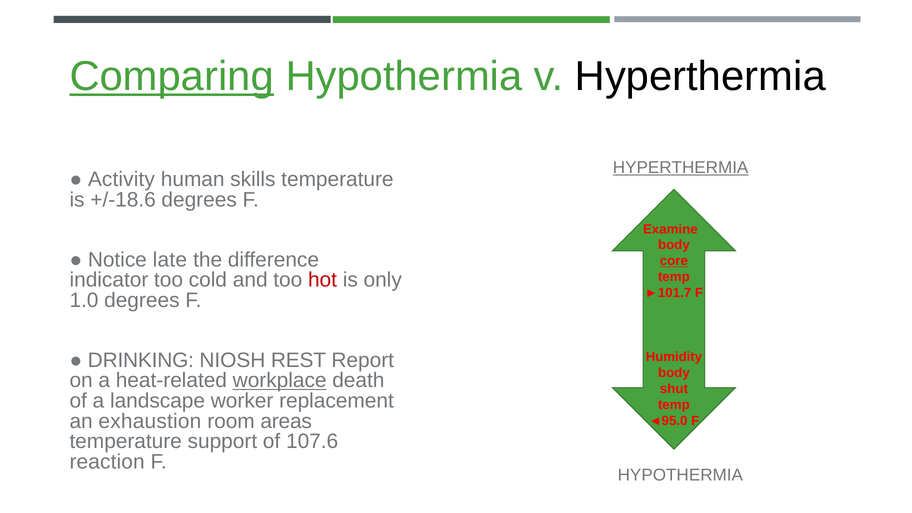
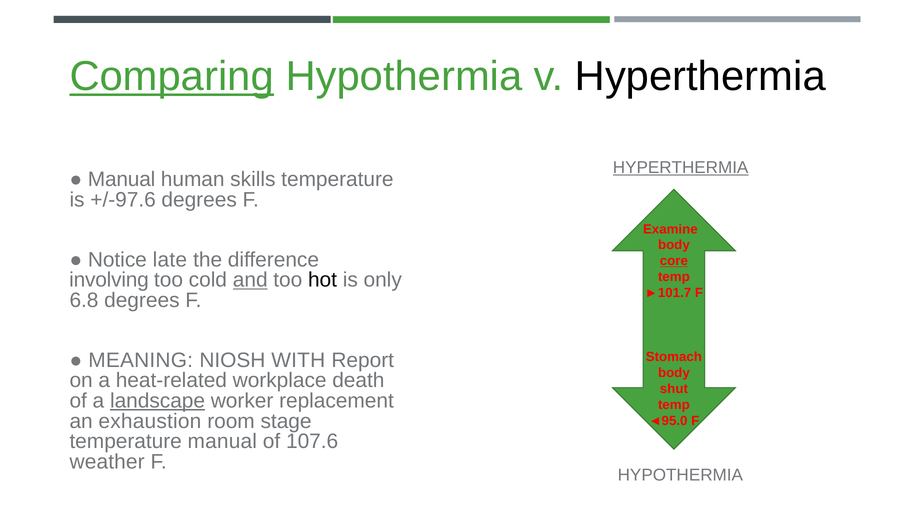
Activity: Activity -> Manual (122, 180)
+/-18.6: +/-18.6 -> +/-97.6 (123, 200)
indicator: indicator -> involving (109, 280)
and underline: none -> present (250, 280)
hot colour: red -> black (323, 280)
1.0: 1.0 -> 6.8 (84, 300)
DRINKING: DRINKING -> MEANING (141, 360)
REST: REST -> WITH (298, 360)
Humidity: Humidity -> Stomach (674, 357)
workplace underline: present -> none (280, 381)
landscape underline: none -> present (158, 401)
areas: areas -> stage (286, 421)
temperature support: support -> manual (222, 441)
reaction: reaction -> weather (107, 462)
